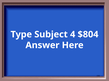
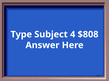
$804: $804 -> $808 (88, 35)
